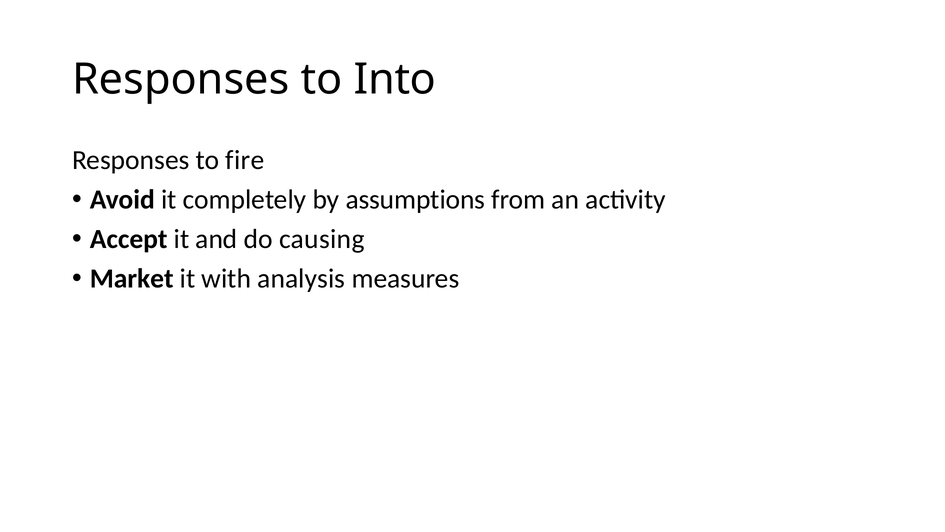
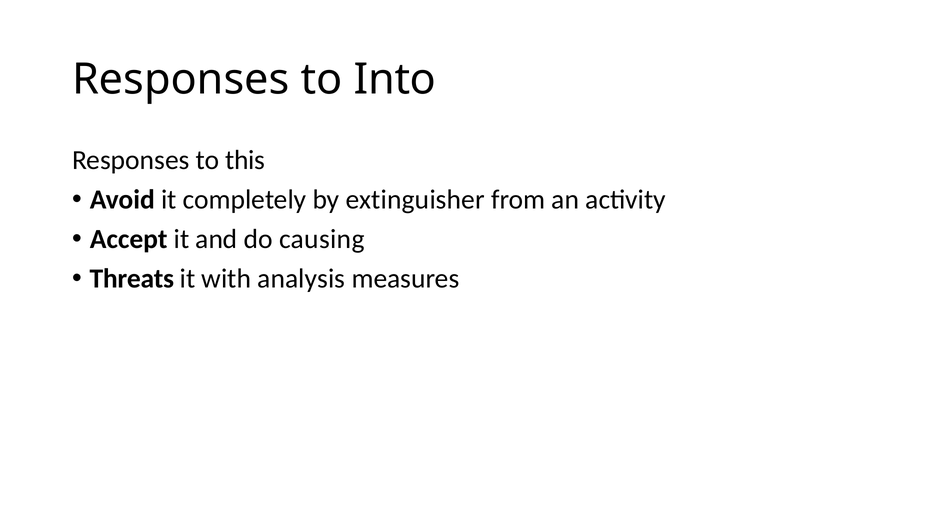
fire: fire -> this (245, 160)
assumptions: assumptions -> extinguisher (415, 199)
Market: Market -> Threats (132, 279)
